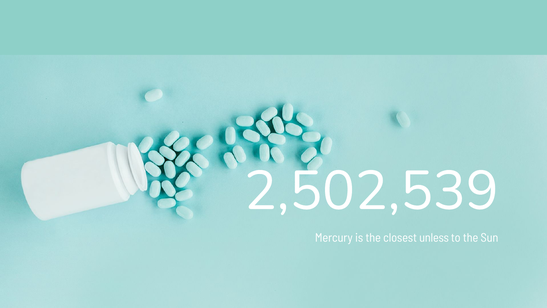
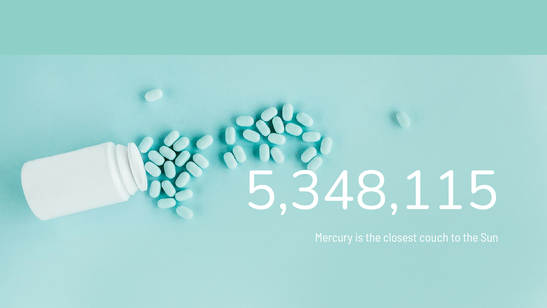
2,502,539: 2,502,539 -> 5,348,115 (371, 191)
unless: unless -> couch (434, 237)
